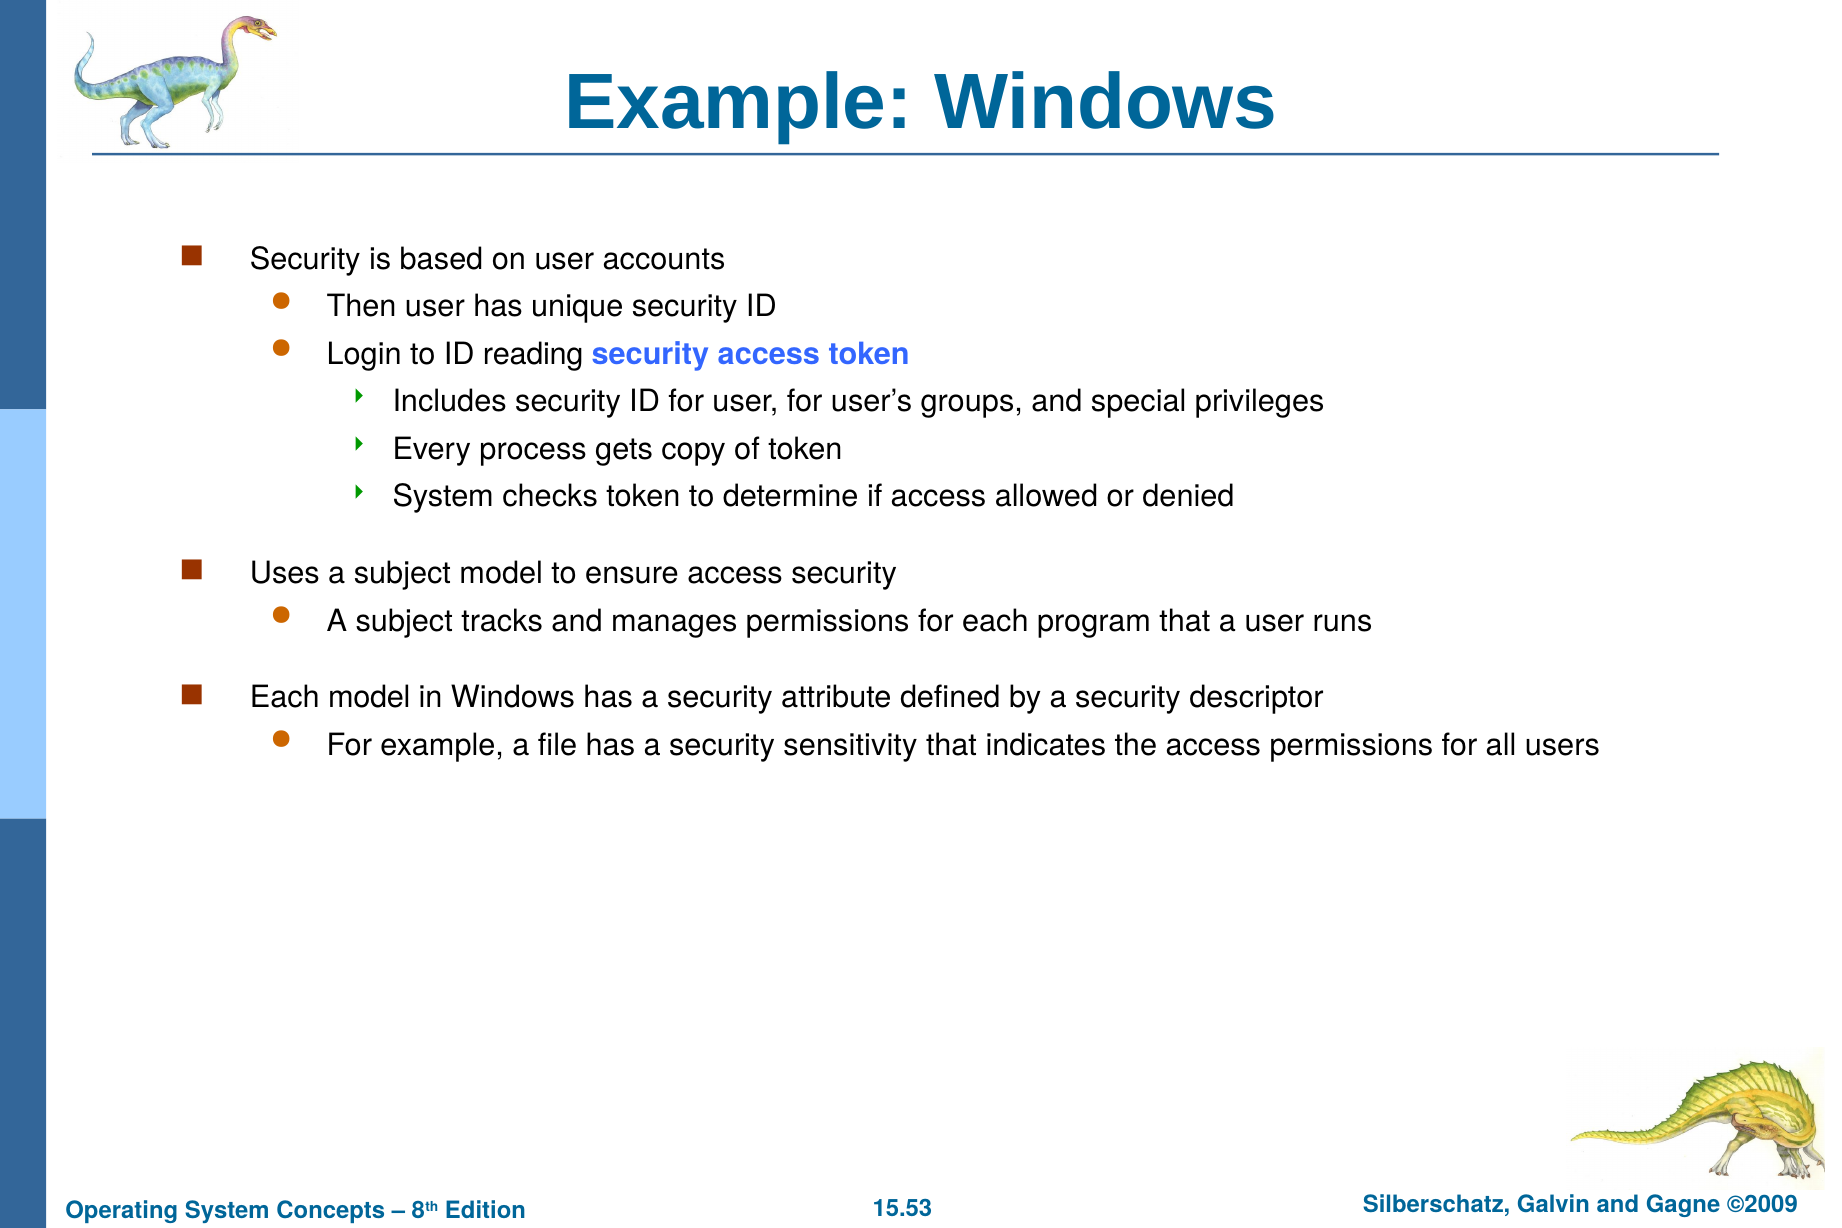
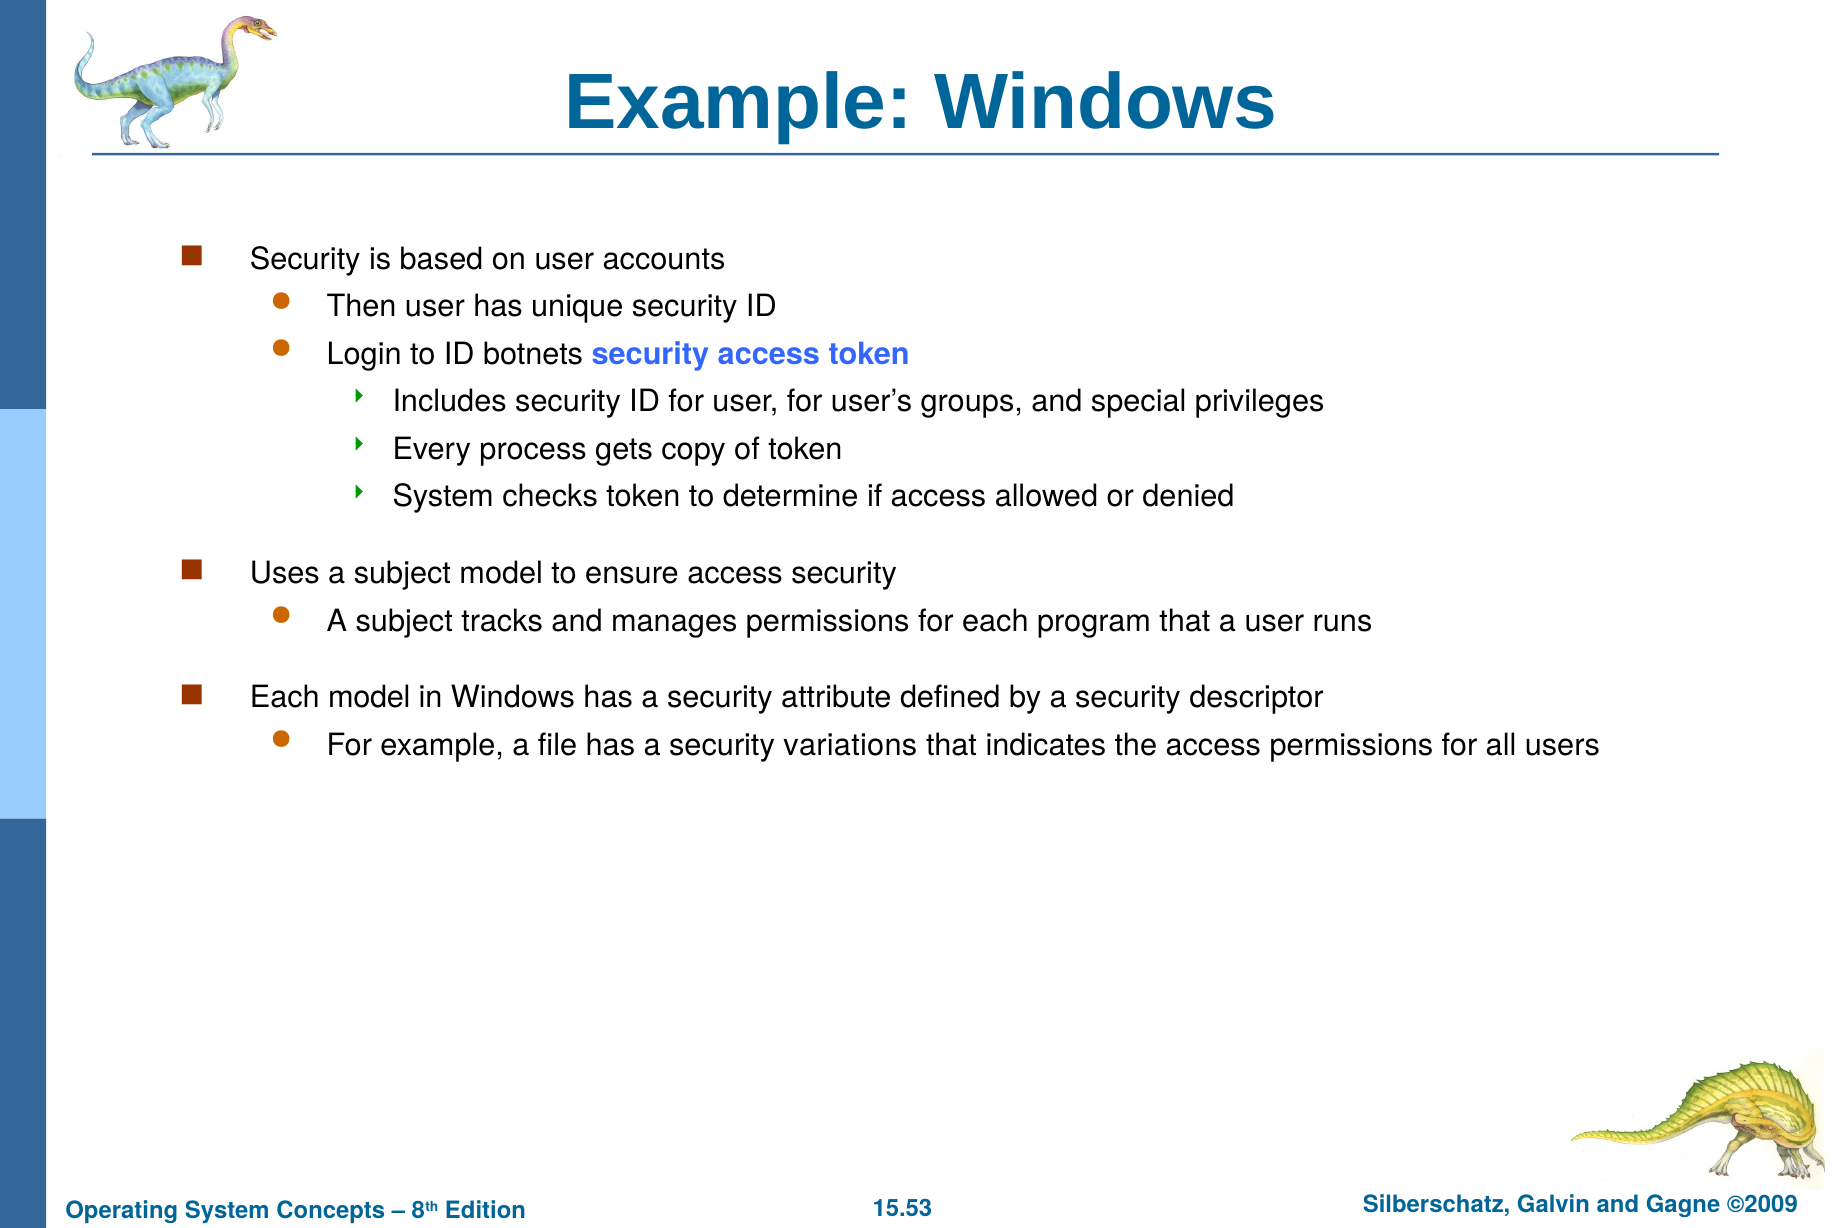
reading: reading -> botnets (533, 354)
sensitivity: sensitivity -> variations (850, 745)
